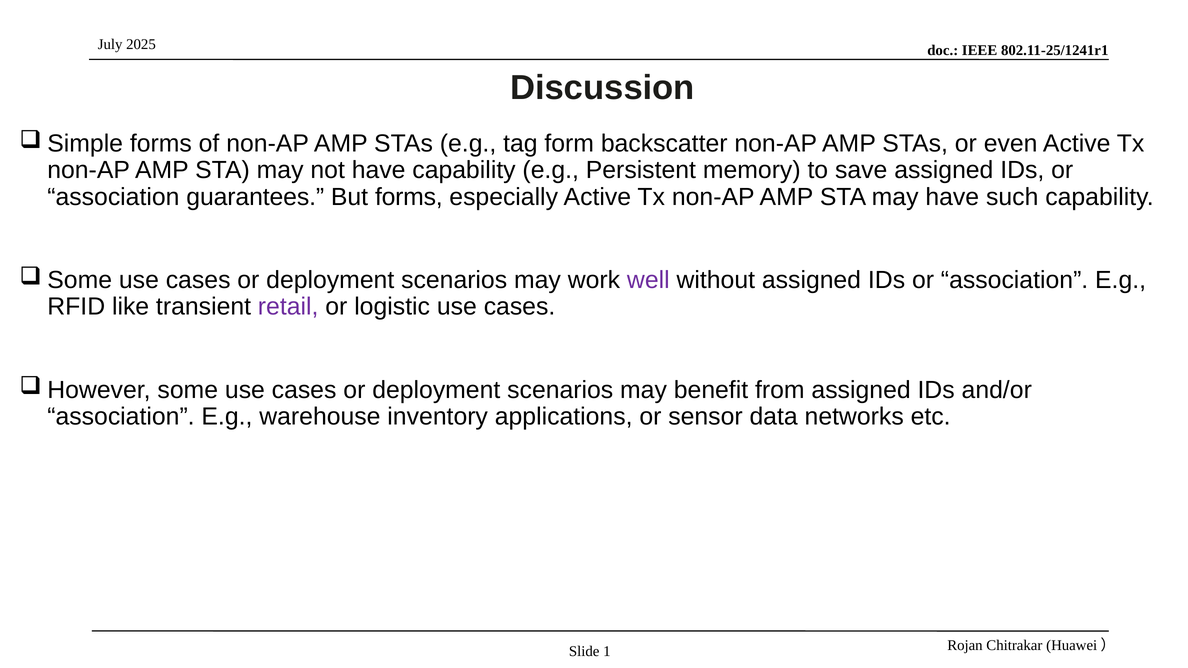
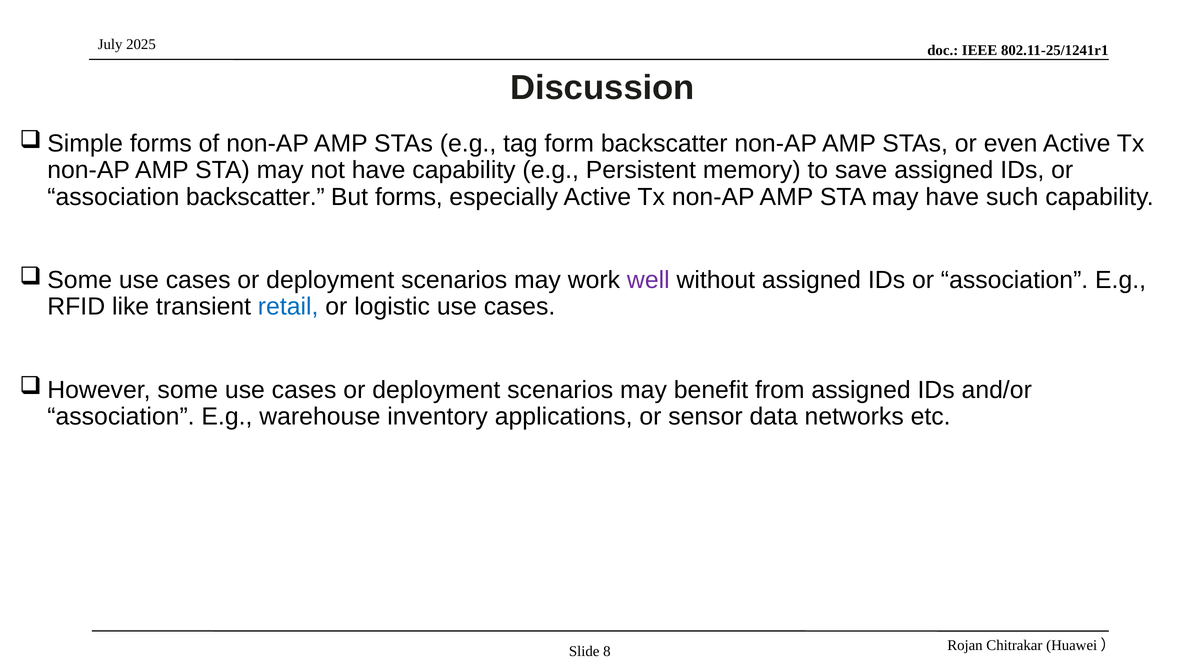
association guarantees: guarantees -> backscatter (255, 197)
retail colour: purple -> blue (288, 307)
1: 1 -> 8 (607, 651)
